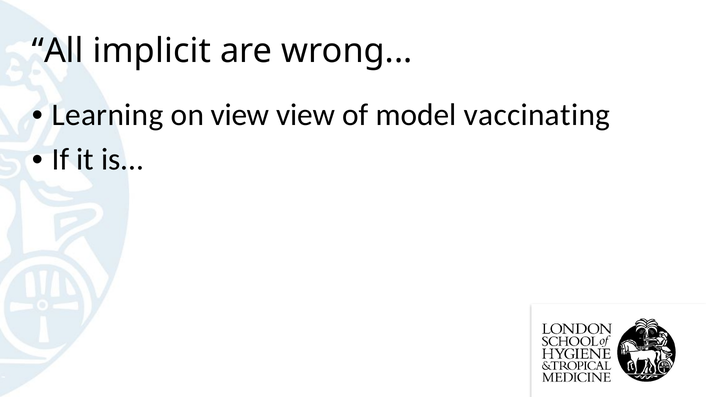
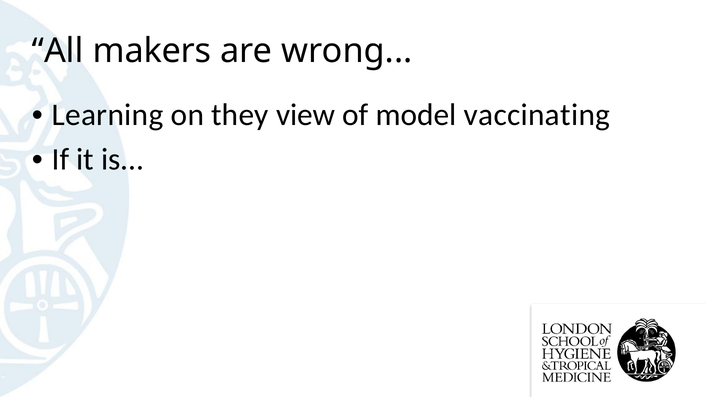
implicit: implicit -> makers (152, 51)
on view: view -> they (240, 115)
